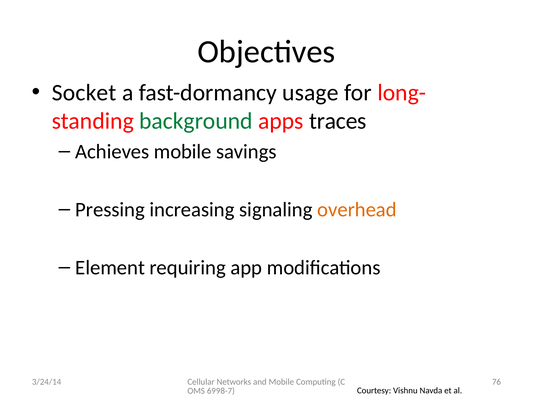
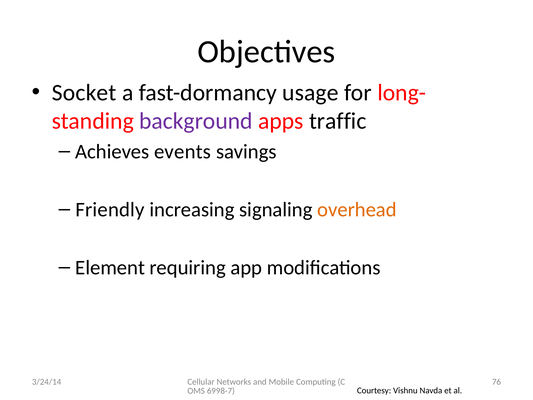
background colour: green -> purple (196, 121)
traces: traces -> traffic (338, 121)
Achieves mobile: mobile -> events (183, 152)
Pressing: Pressing -> Friendly (110, 209)
